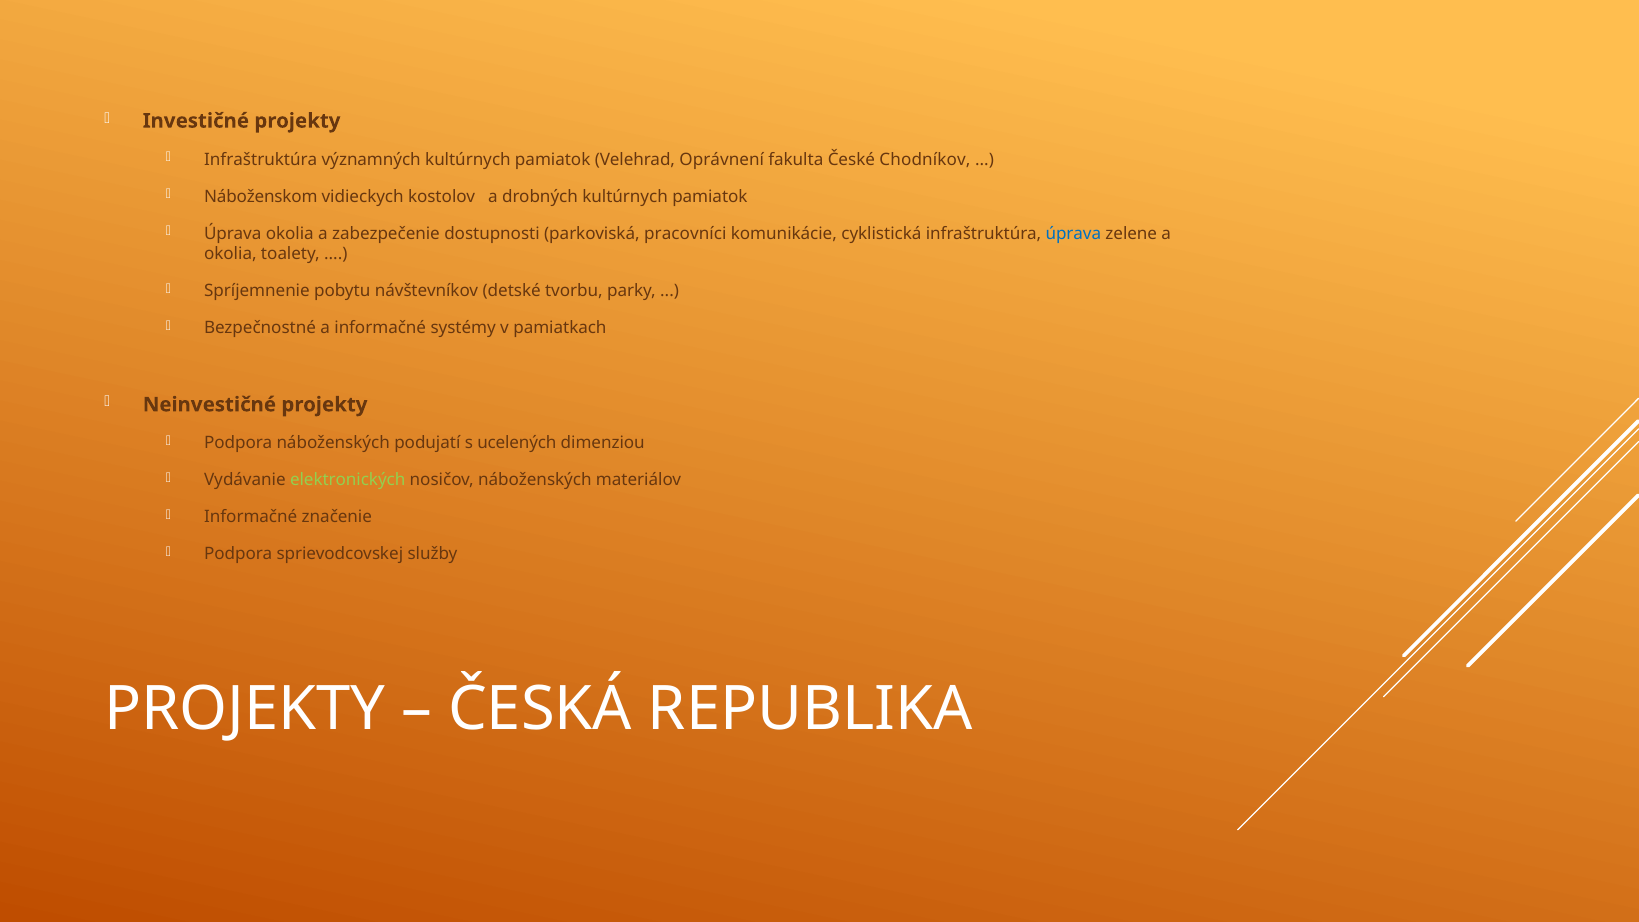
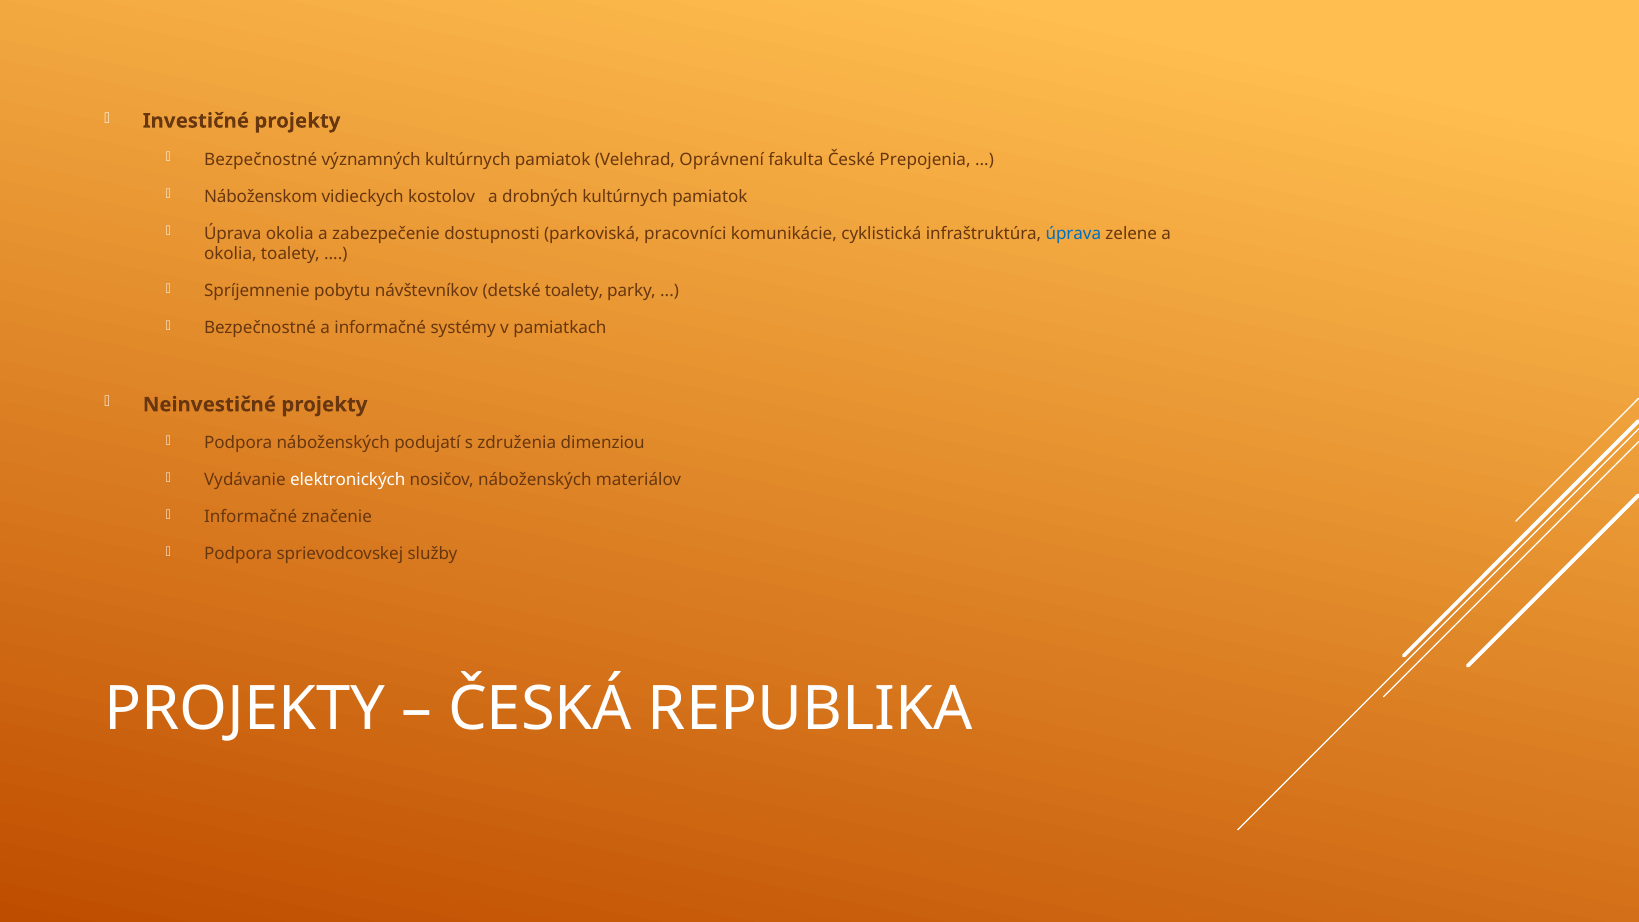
Infraštruktúra: Infraštruktúra -> Bezpečnostné (261, 160)
Chodníkov: Chodníkov -> Prepojenia (925, 160)
detské tvorbu: tvorbu -> toalety (574, 291)
ucelených: ucelených -> združenia (517, 443)
elektronických colour: light green -> white (348, 480)
